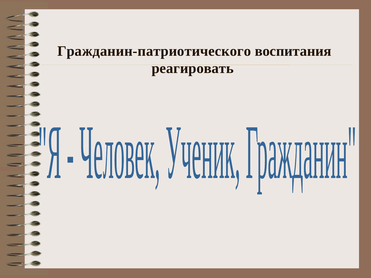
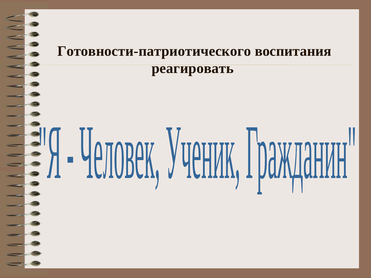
Гражданин-патриотического: Гражданин-патриотического -> Готовности-патриотического (154, 51)
